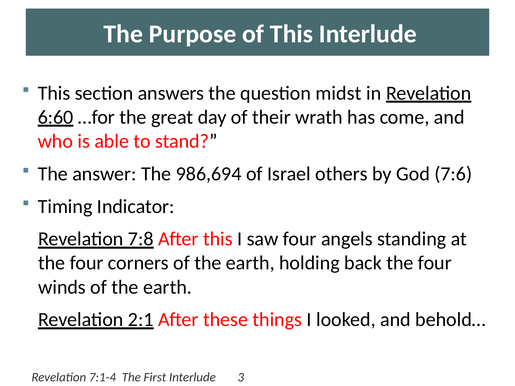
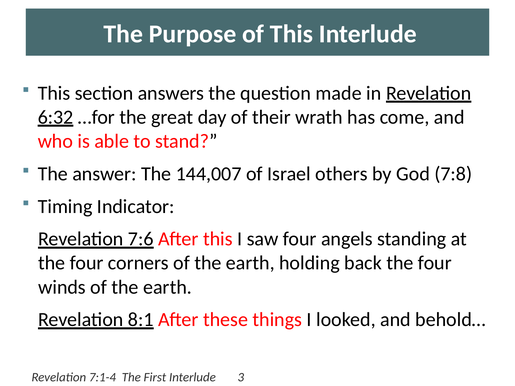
midst: midst -> made (339, 93)
6:60: 6:60 -> 6:32 (56, 117)
986,694: 986,694 -> 144,007 (209, 174)
7:6: 7:6 -> 7:8 (453, 174)
7:8: 7:8 -> 7:6 (141, 239)
2:1: 2:1 -> 8:1 (141, 320)
